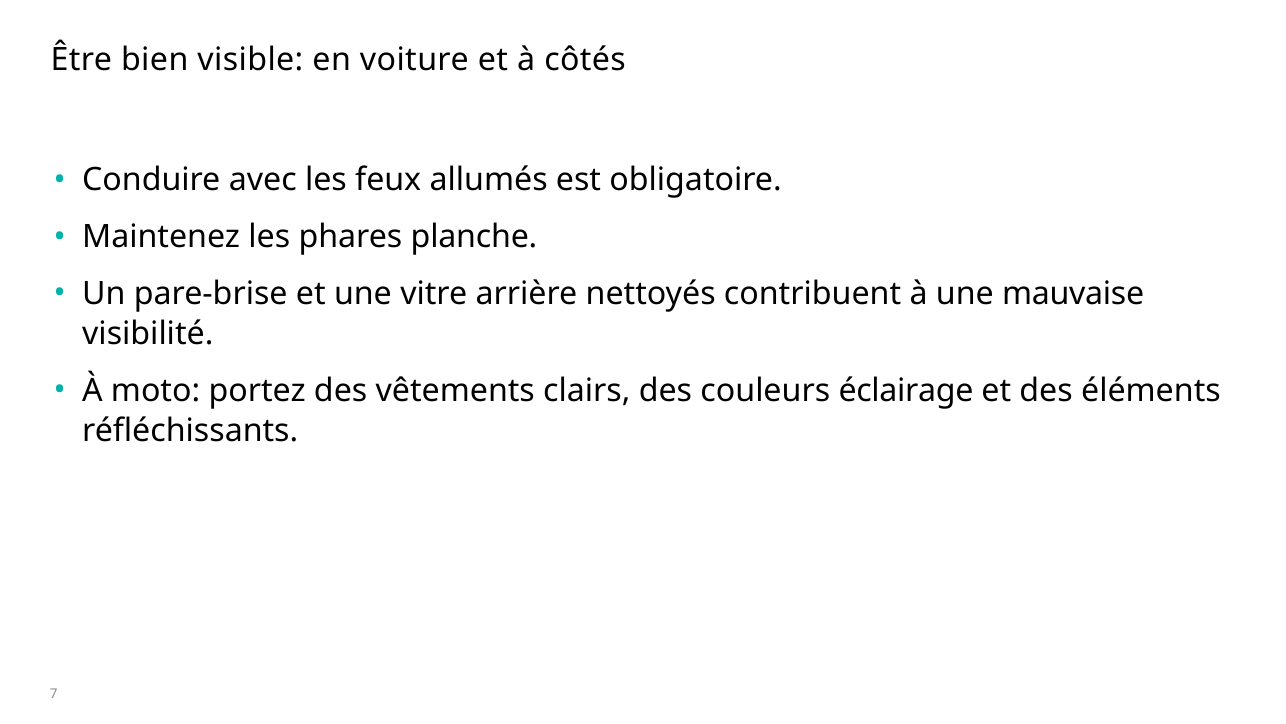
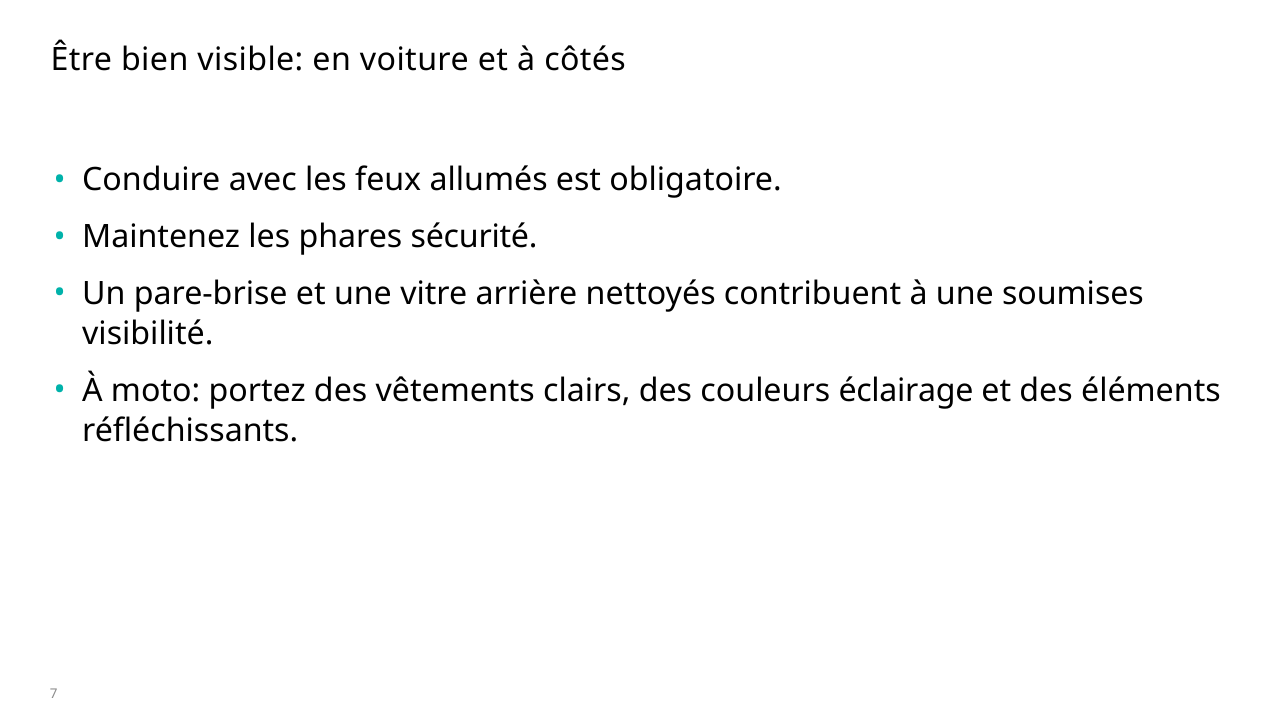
planche: planche -> sécurité (474, 237)
mauvaise: mauvaise -> soumises (1073, 293)
